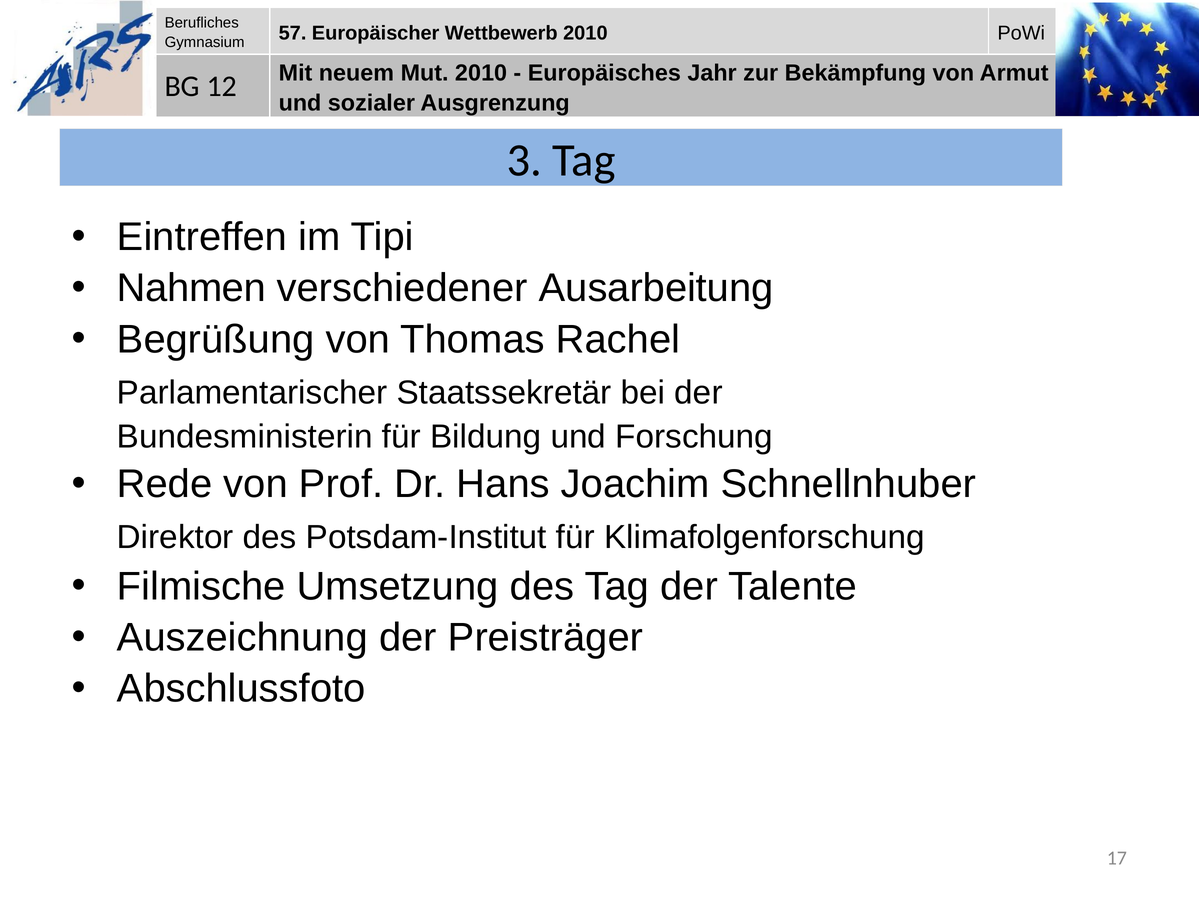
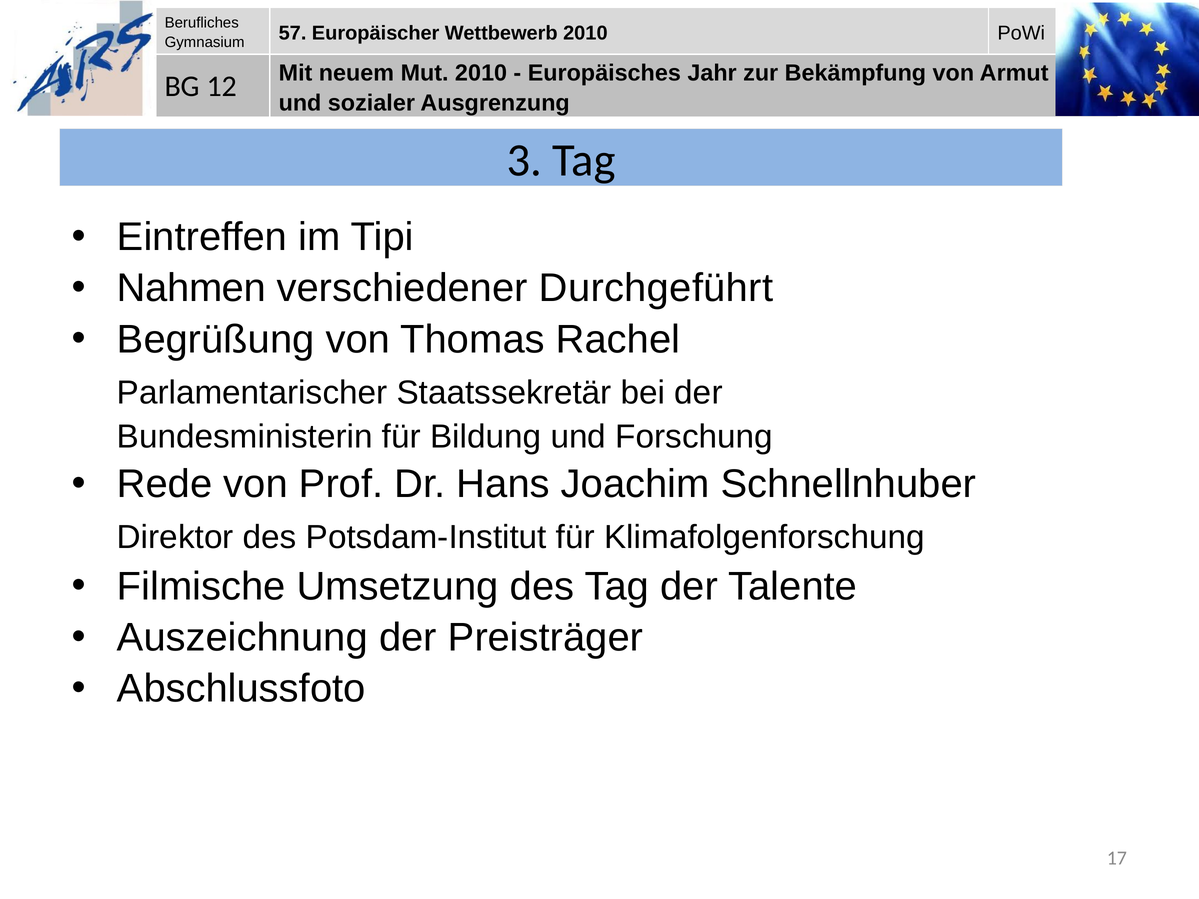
Ausarbeitung: Ausarbeitung -> Durchgeführt (656, 288)
